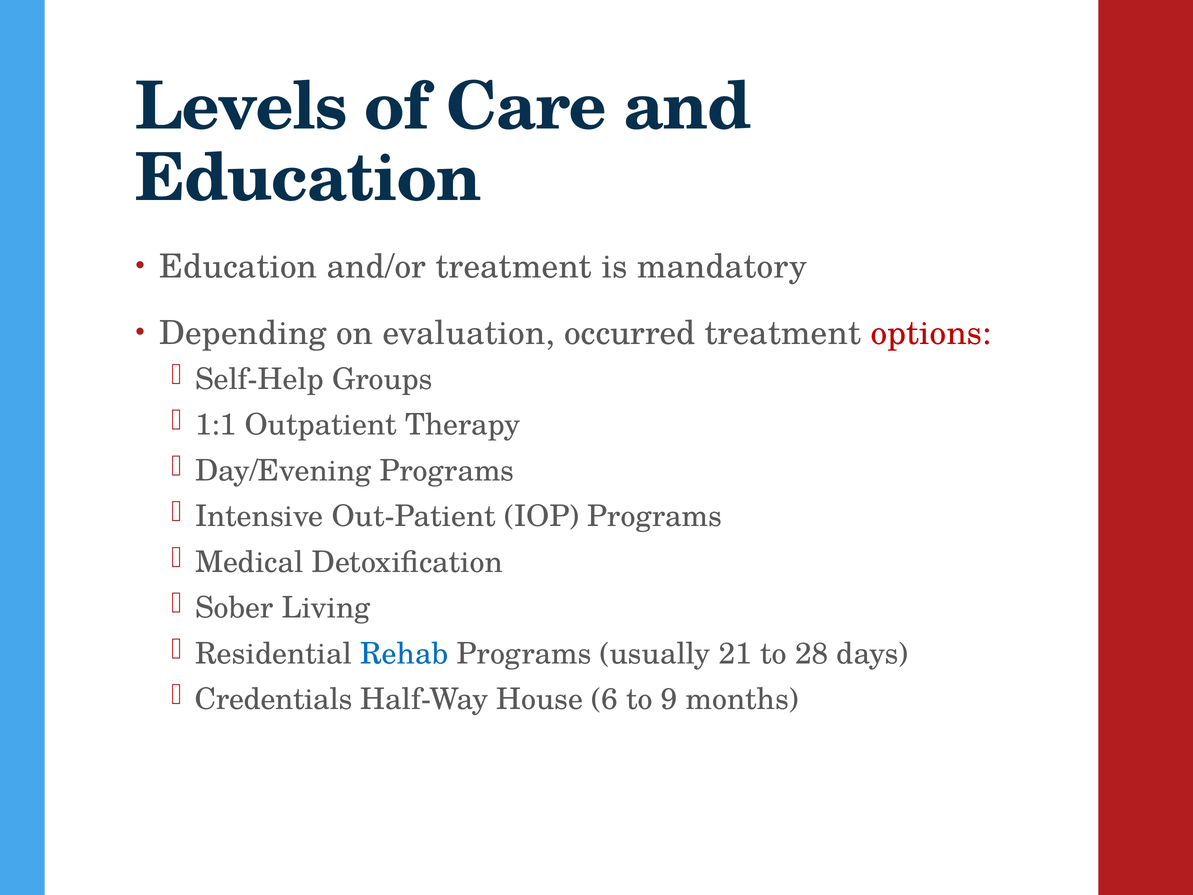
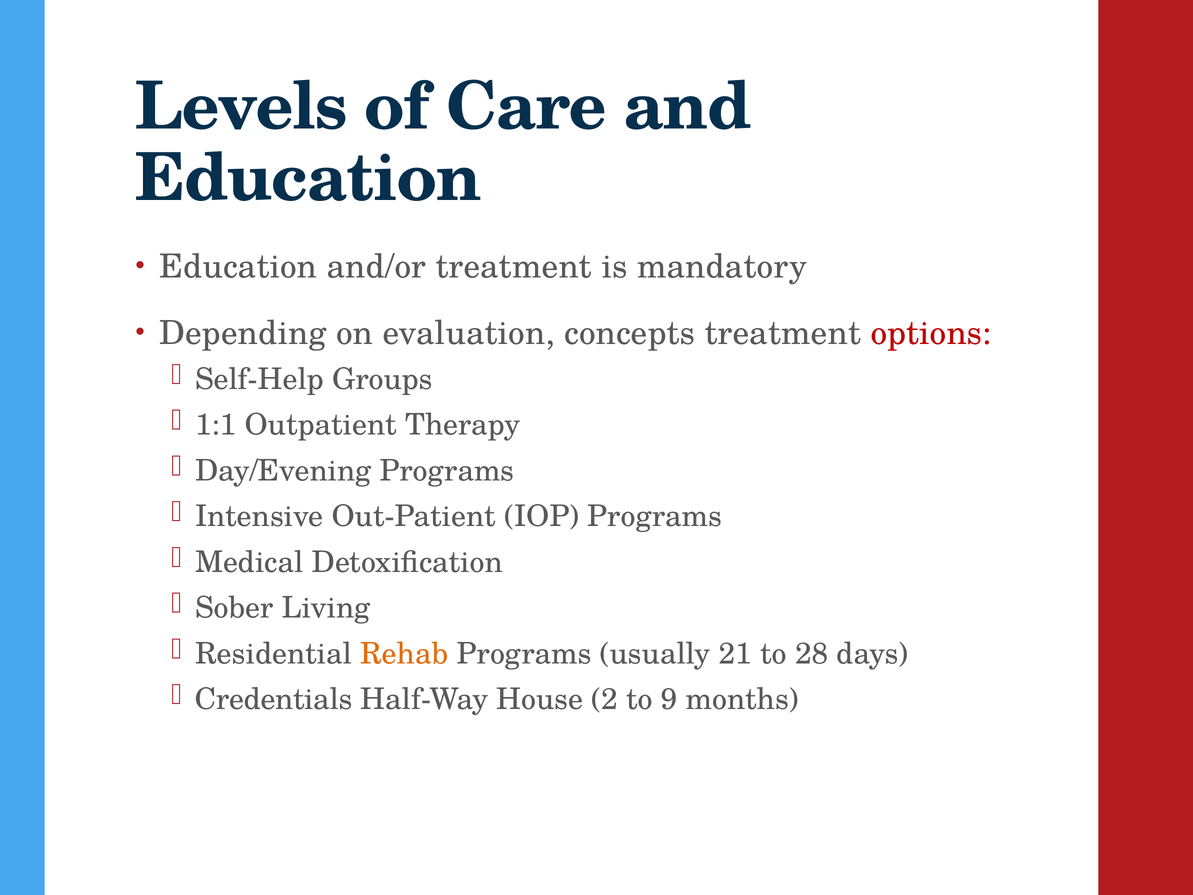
occurred: occurred -> concepts (630, 333)
Rehab colour: blue -> orange (404, 654)
6: 6 -> 2 (605, 699)
